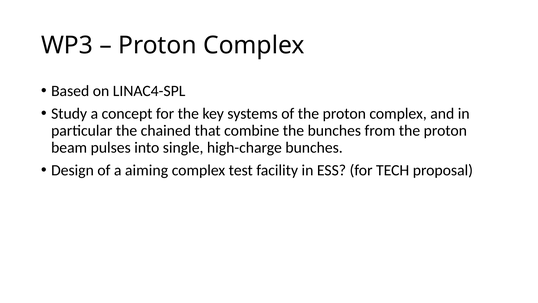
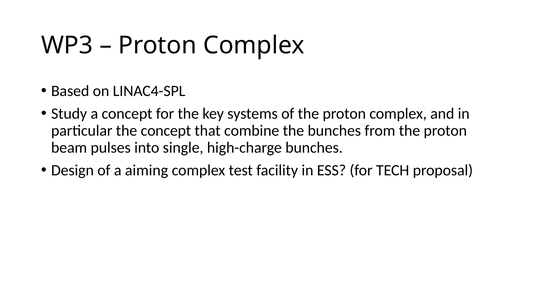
the chained: chained -> concept (166, 130)
